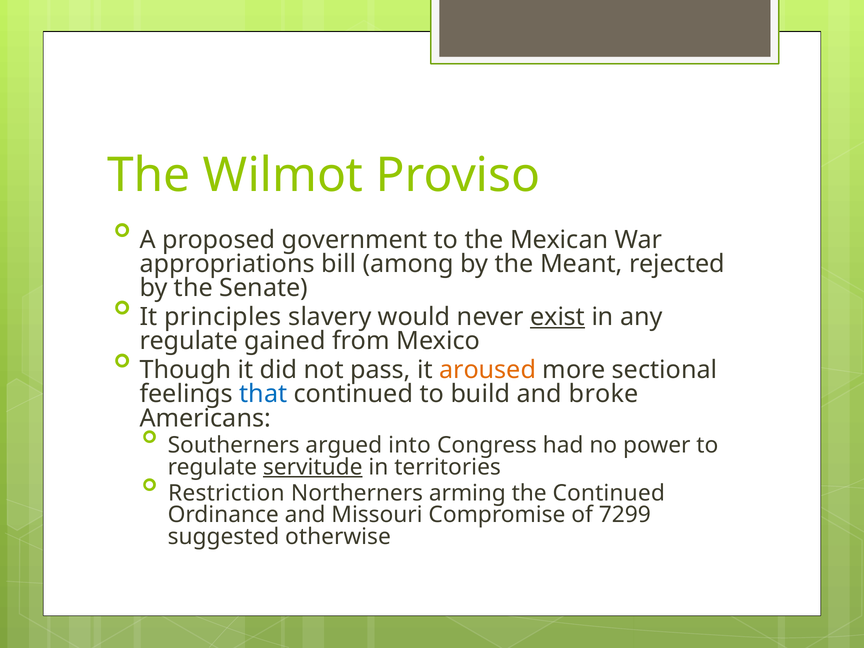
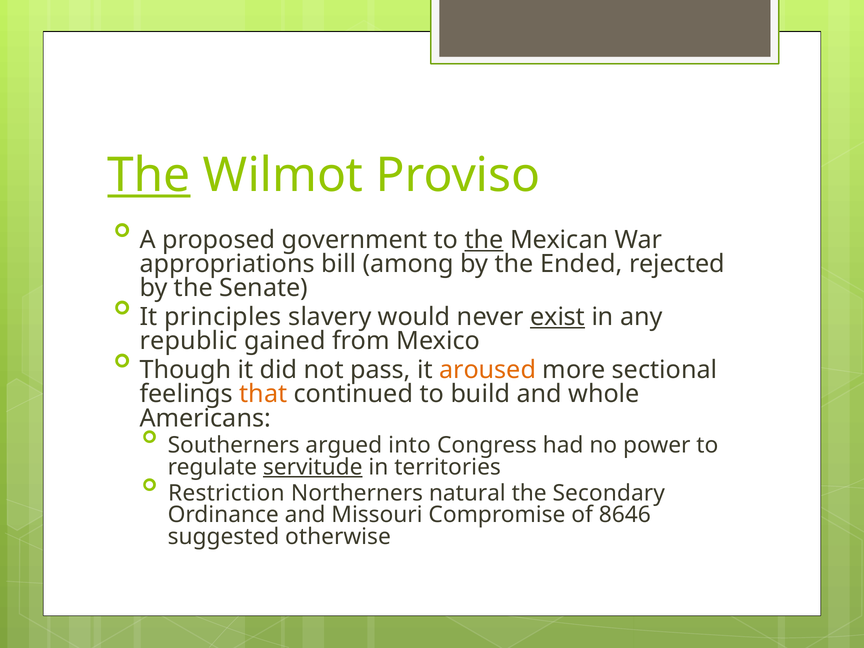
The underline: none -> present (149, 175)
the underline: none -> present (484, 240)
Meant: Meant -> Ended (581, 264)
regulate: regulate -> republic (189, 341)
that colour: blue -> orange (263, 394)
broke: broke -> whole (604, 394)
arming: arming -> natural (467, 493)
the Continued: Continued -> Secondary (609, 493)
7299: 7299 -> 8646 (625, 515)
